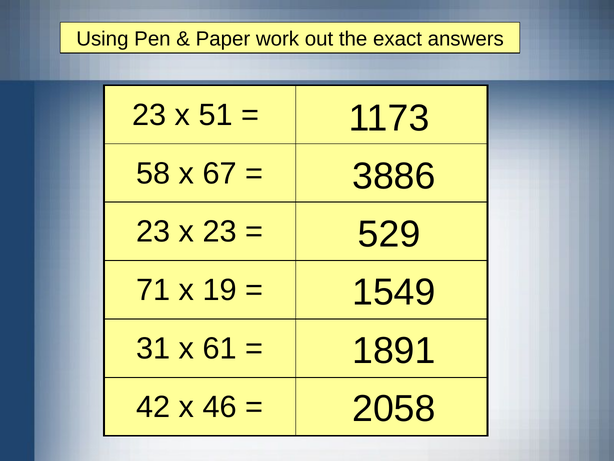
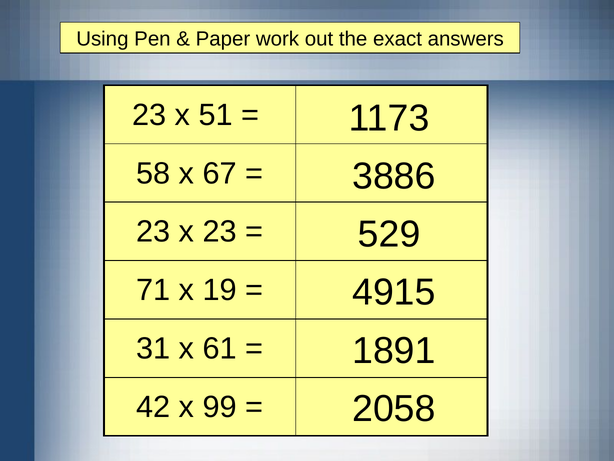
1549: 1549 -> 4915 (394, 292)
46: 46 -> 99 (220, 407)
